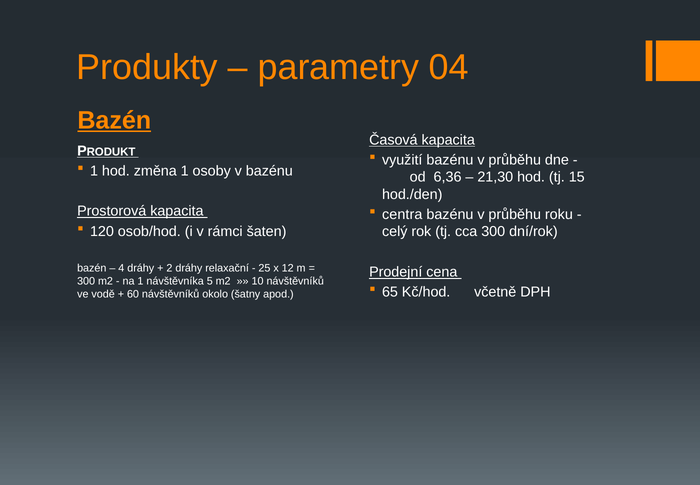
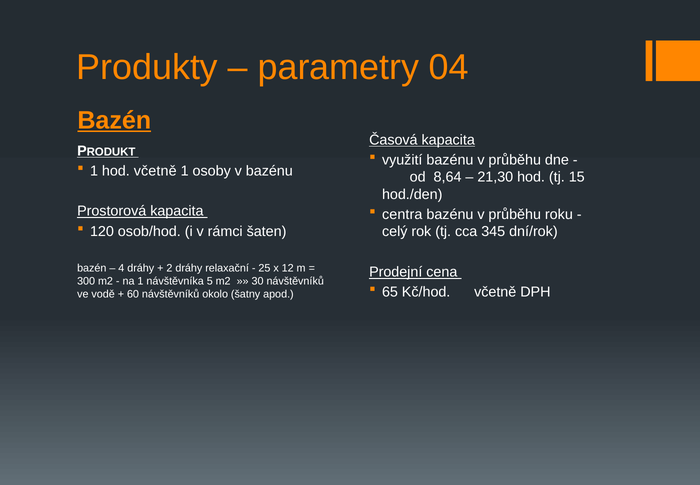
hod změna: změna -> včetně (155, 171)
6,36: 6,36 -> 8,64 (448, 177)
cca 300: 300 -> 345 (493, 232)
10: 10 -> 30 (258, 281)
